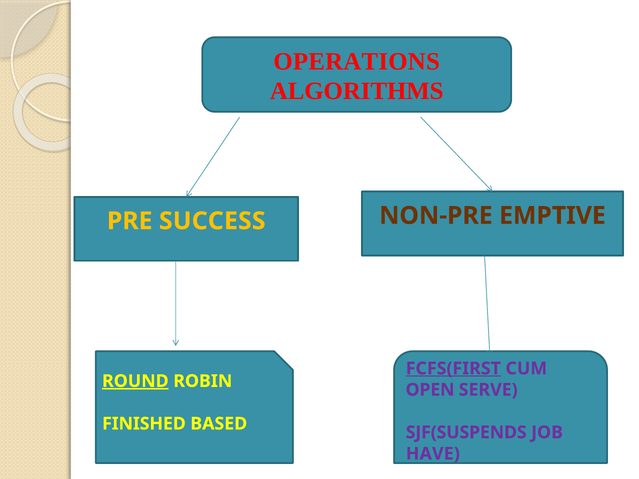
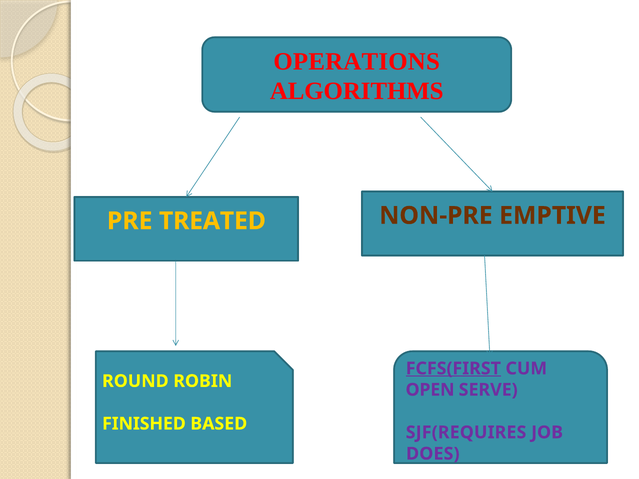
SUCCESS: SUCCESS -> TREATED (212, 221)
ROUND underline: present -> none (135, 381)
SJF(SUSPENDS: SJF(SUSPENDS -> SJF(REQUIRES (466, 433)
HAVE: HAVE -> DOES (433, 454)
